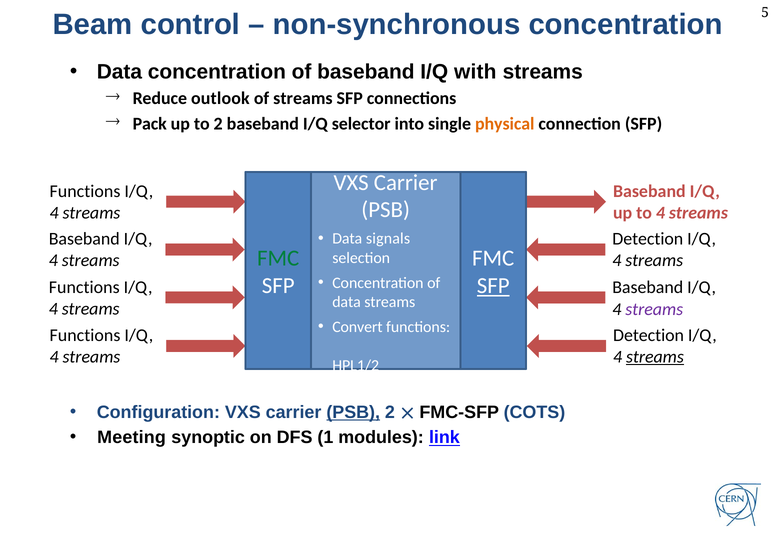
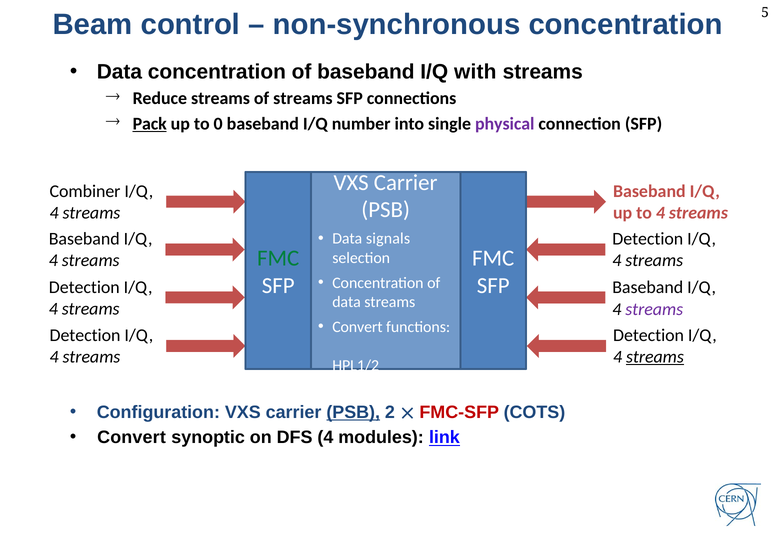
Reduce outlook: outlook -> streams (220, 98)
Pack underline: none -> present (150, 123)
to 2: 2 -> 0 (218, 123)
selector: selector -> number (361, 123)
physical colour: orange -> purple (505, 123)
Functions: Functions -> Combiner (85, 191)
SFP underline: present -> none (493, 285)
Functions: Functions -> Detection (84, 287)
Functions: Functions -> Detection (85, 335)
FMC-SFP colour: black -> red (459, 412)
Meeting: Meeting -> Convert (132, 437)
DFS 1: 1 -> 4 (325, 437)
